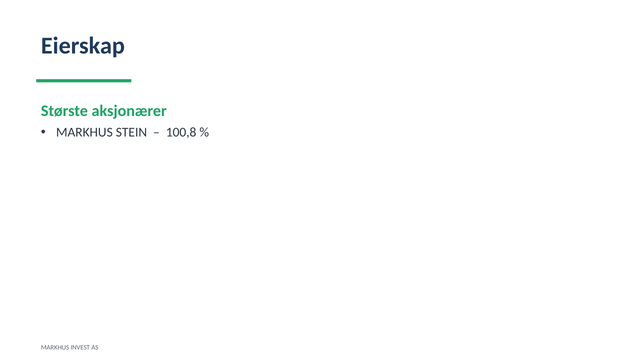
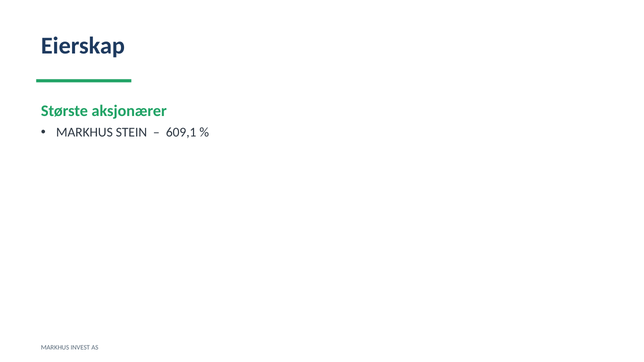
100,8: 100,8 -> 609,1 (181, 132)
